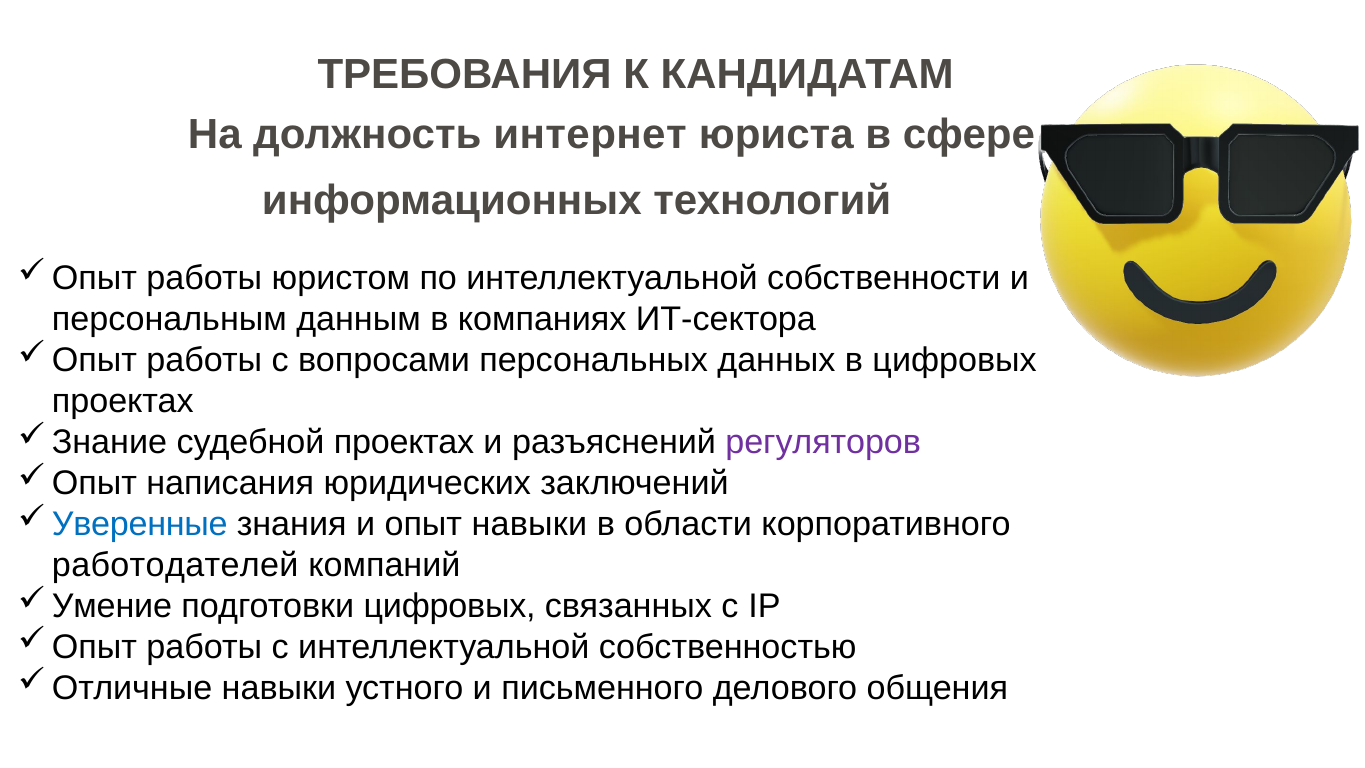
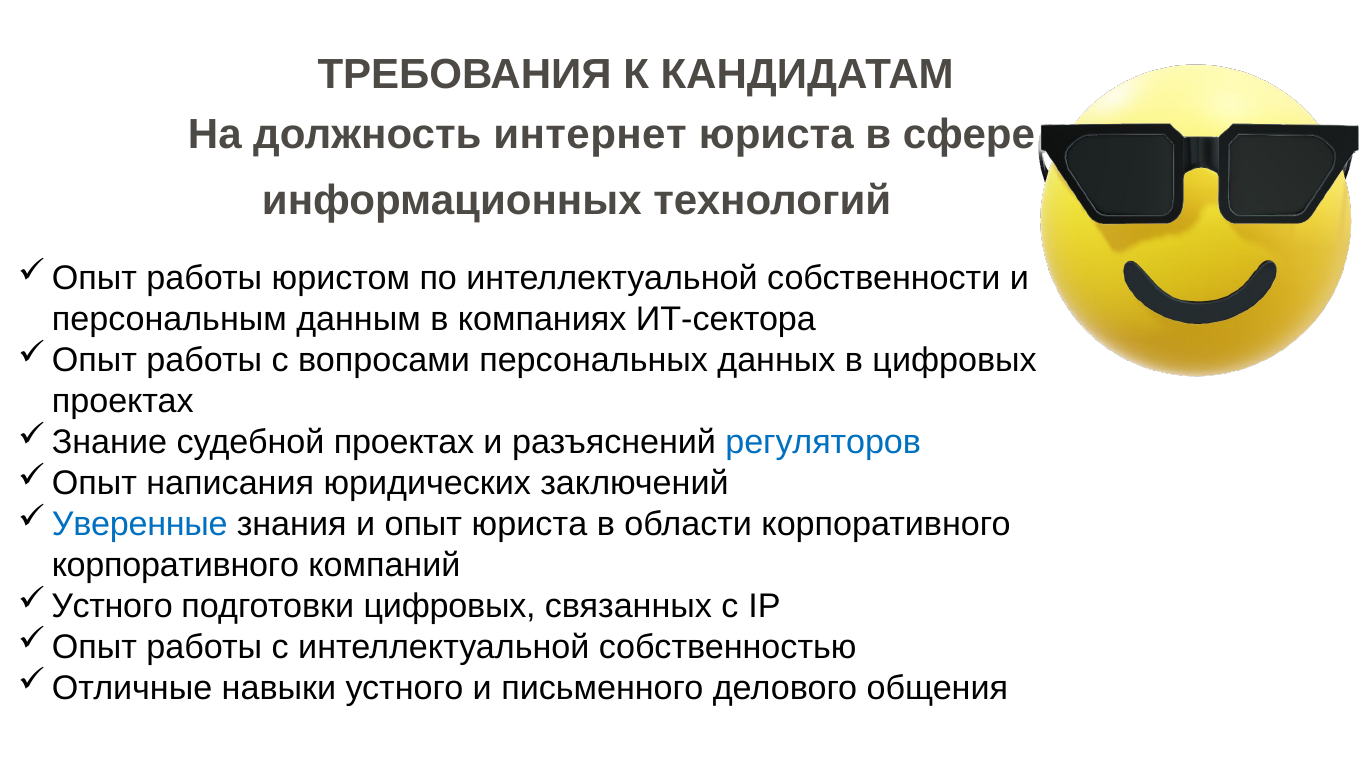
регуляторов colour: purple -> blue (823, 442)
опыт навыки: навыки -> юриста (529, 524)
работодателей: работодателей -> корпоративного (175, 565)
Умение: Умение -> Устного (112, 606)
